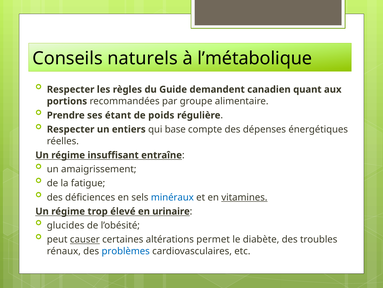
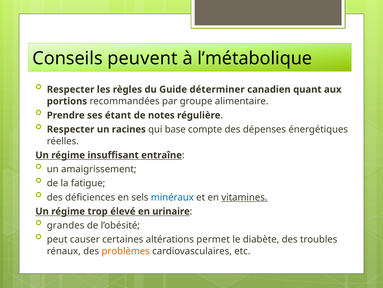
naturels: naturels -> peuvent (143, 58)
demandent: demandent -> déterminer (217, 89)
poids: poids -> notes (161, 115)
entiers: entiers -> racines (129, 129)
glucides: glucides -> grandes (66, 225)
causer underline: present -> none (85, 239)
problèmes colour: blue -> orange (126, 251)
